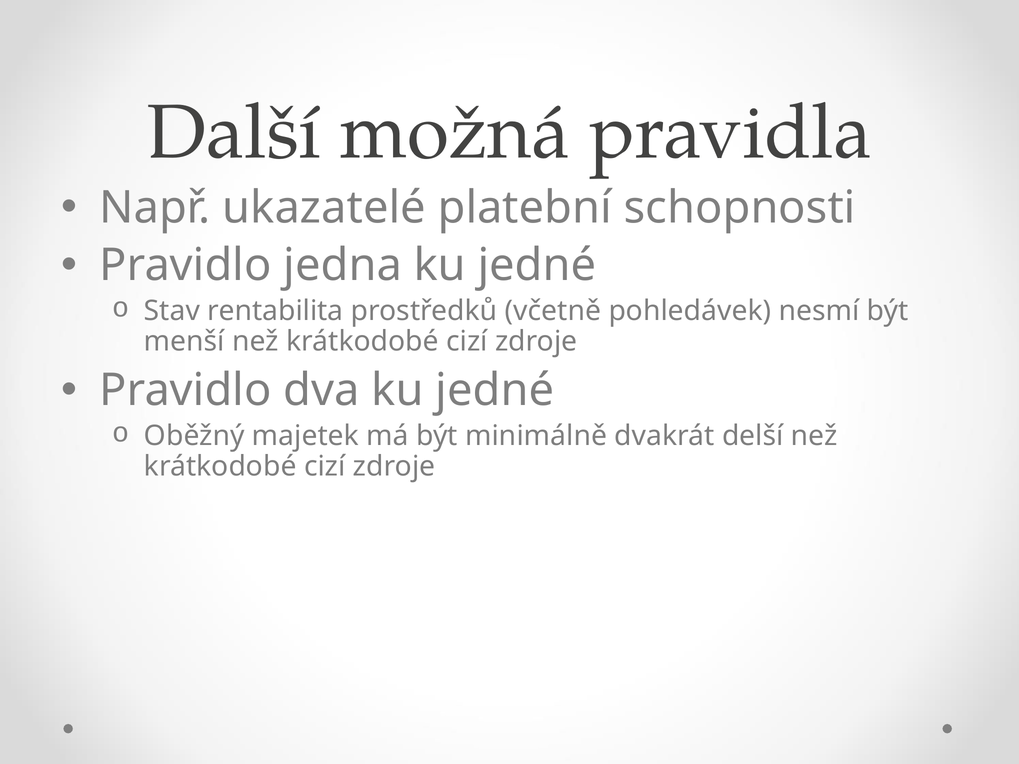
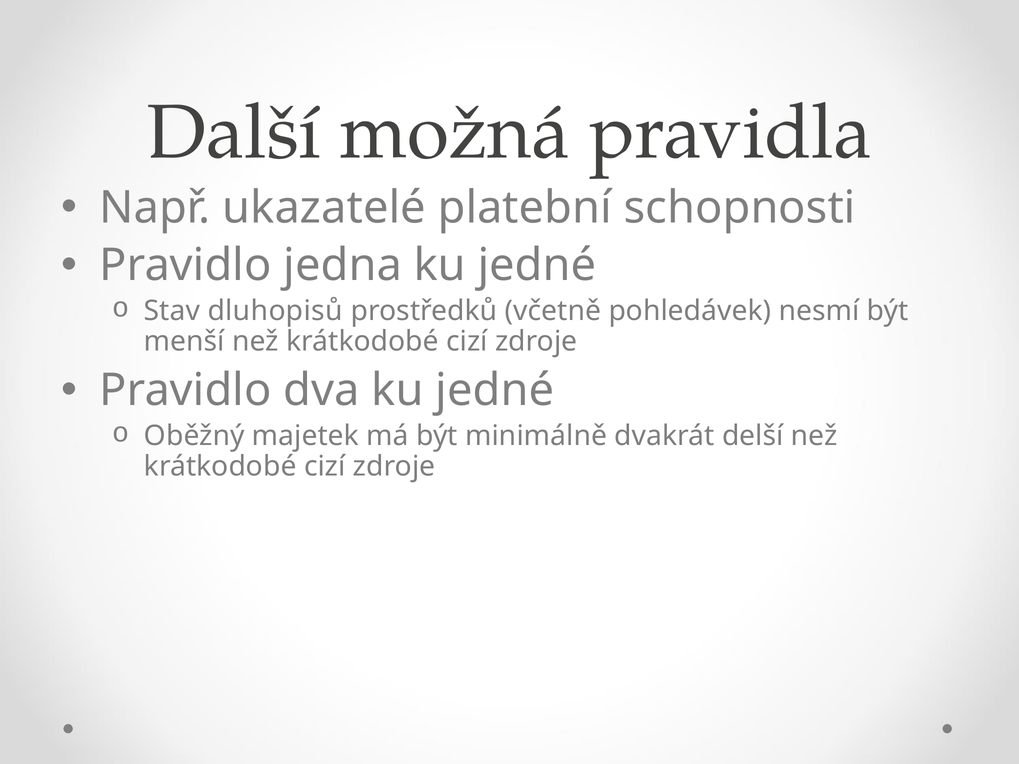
rentabilita: rentabilita -> dluhopisů (275, 311)
